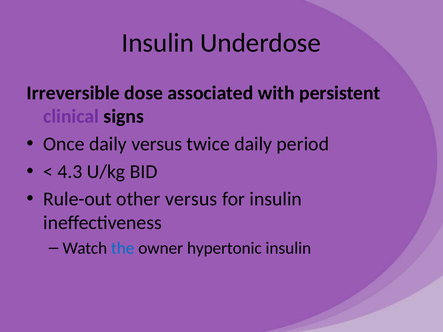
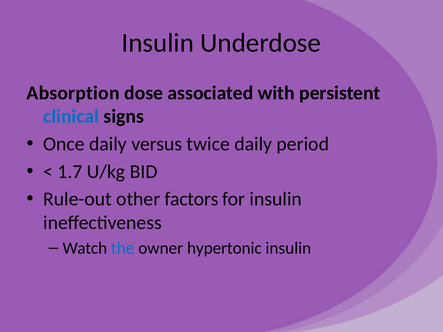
Irreversible: Irreversible -> Absorption (73, 93)
clinical colour: purple -> blue (71, 117)
4.3: 4.3 -> 1.7 (70, 172)
other versus: versus -> factors (191, 199)
